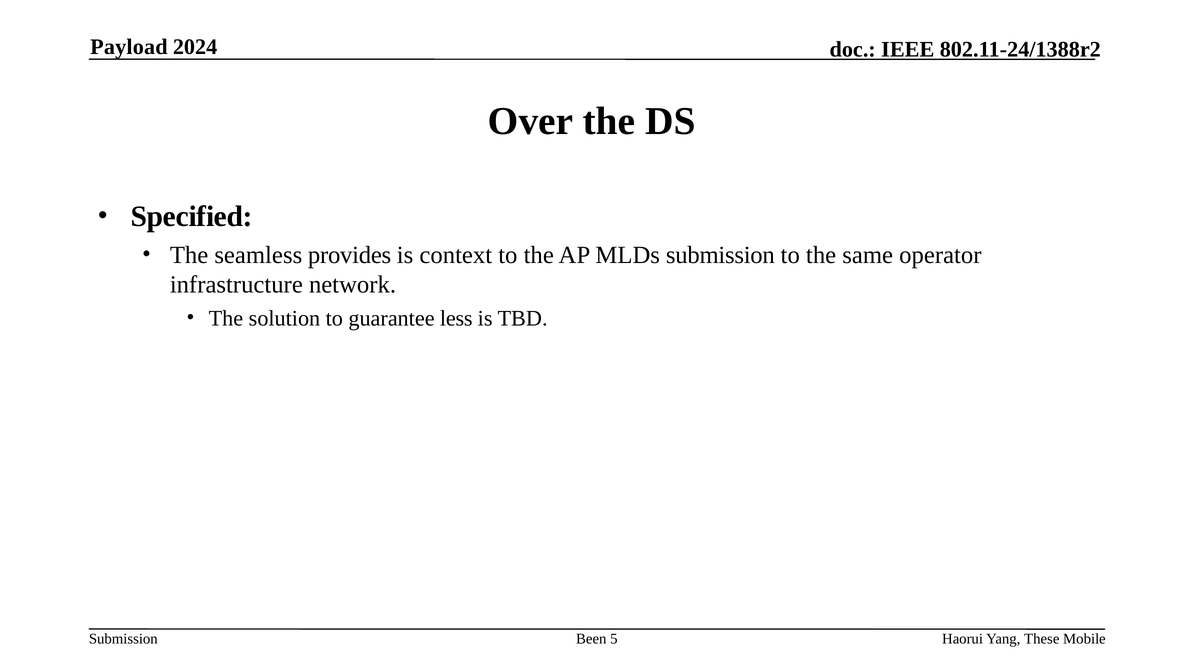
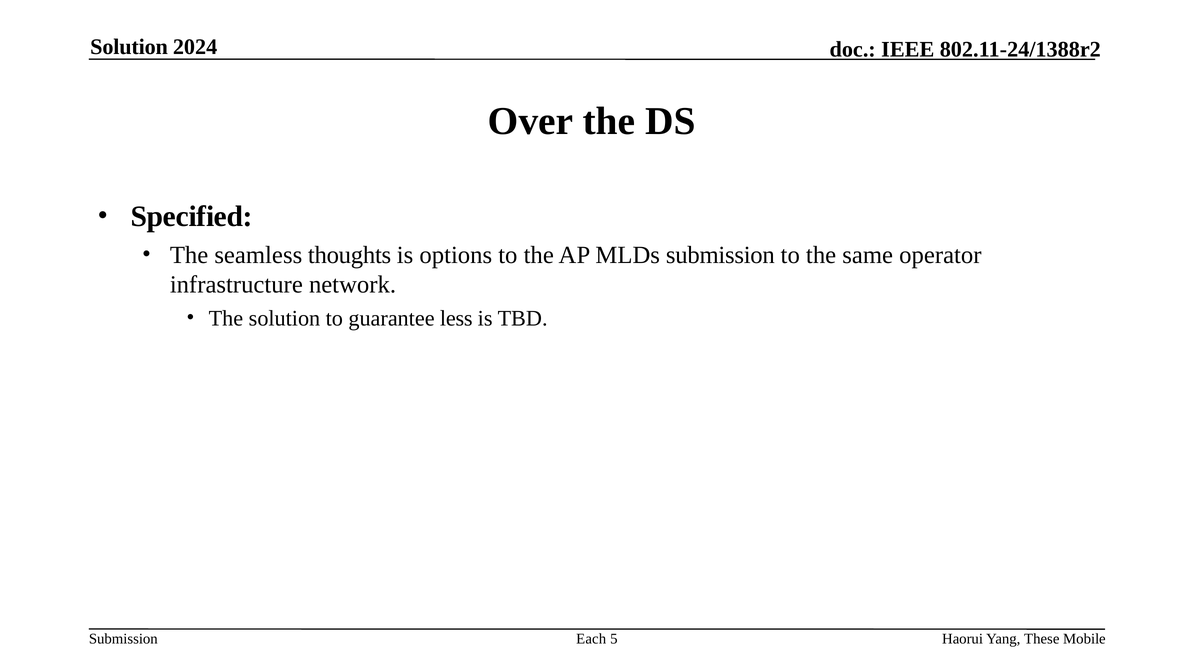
Payload: Payload -> Solution (129, 47)
provides: provides -> thoughts (350, 255)
context: context -> options (456, 255)
Been: Been -> Each (591, 639)
